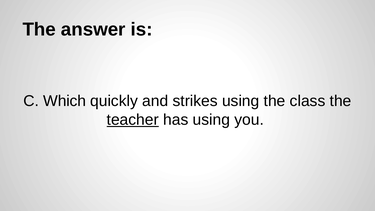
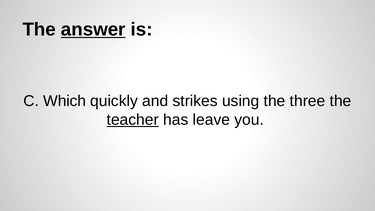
answer underline: none -> present (93, 29)
class: class -> three (308, 101)
has using: using -> leave (211, 120)
